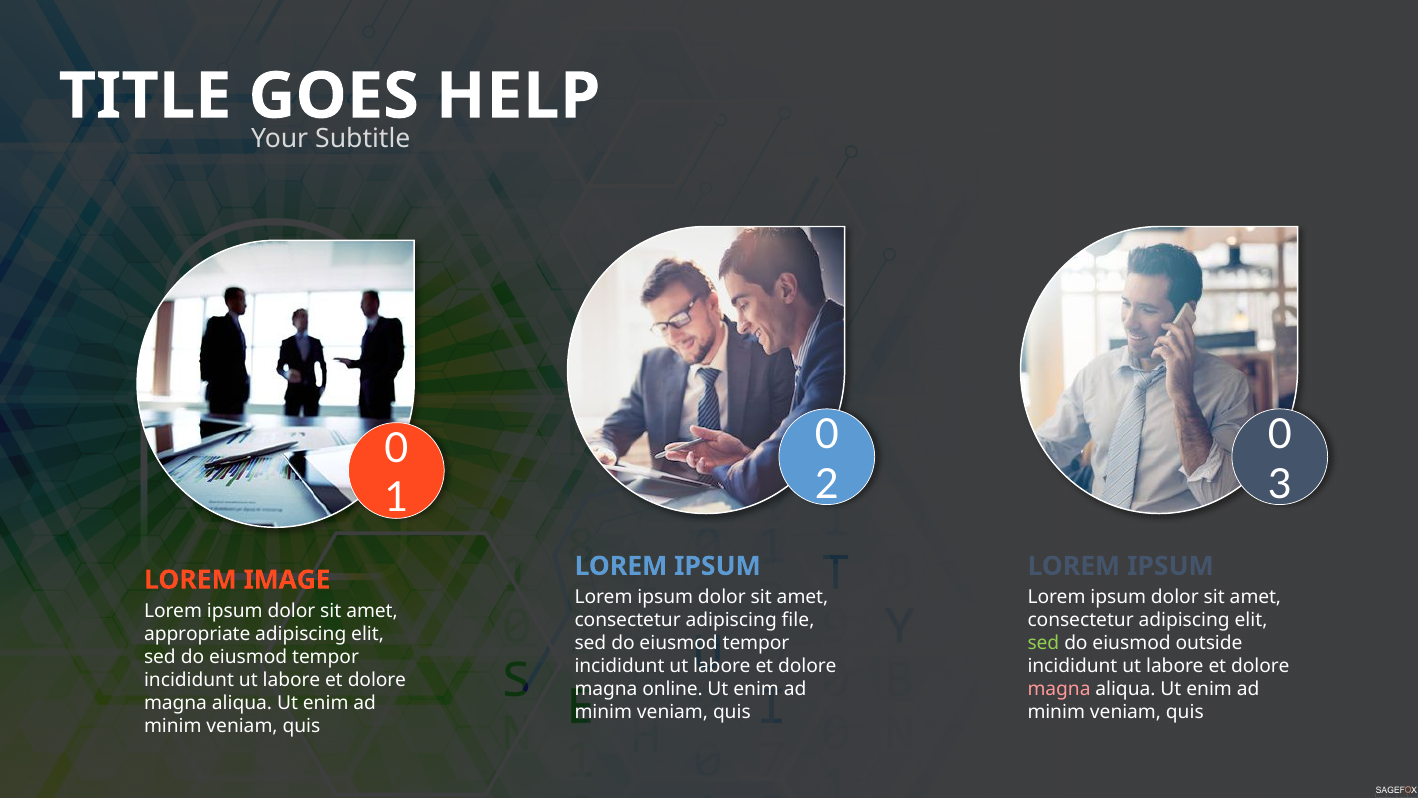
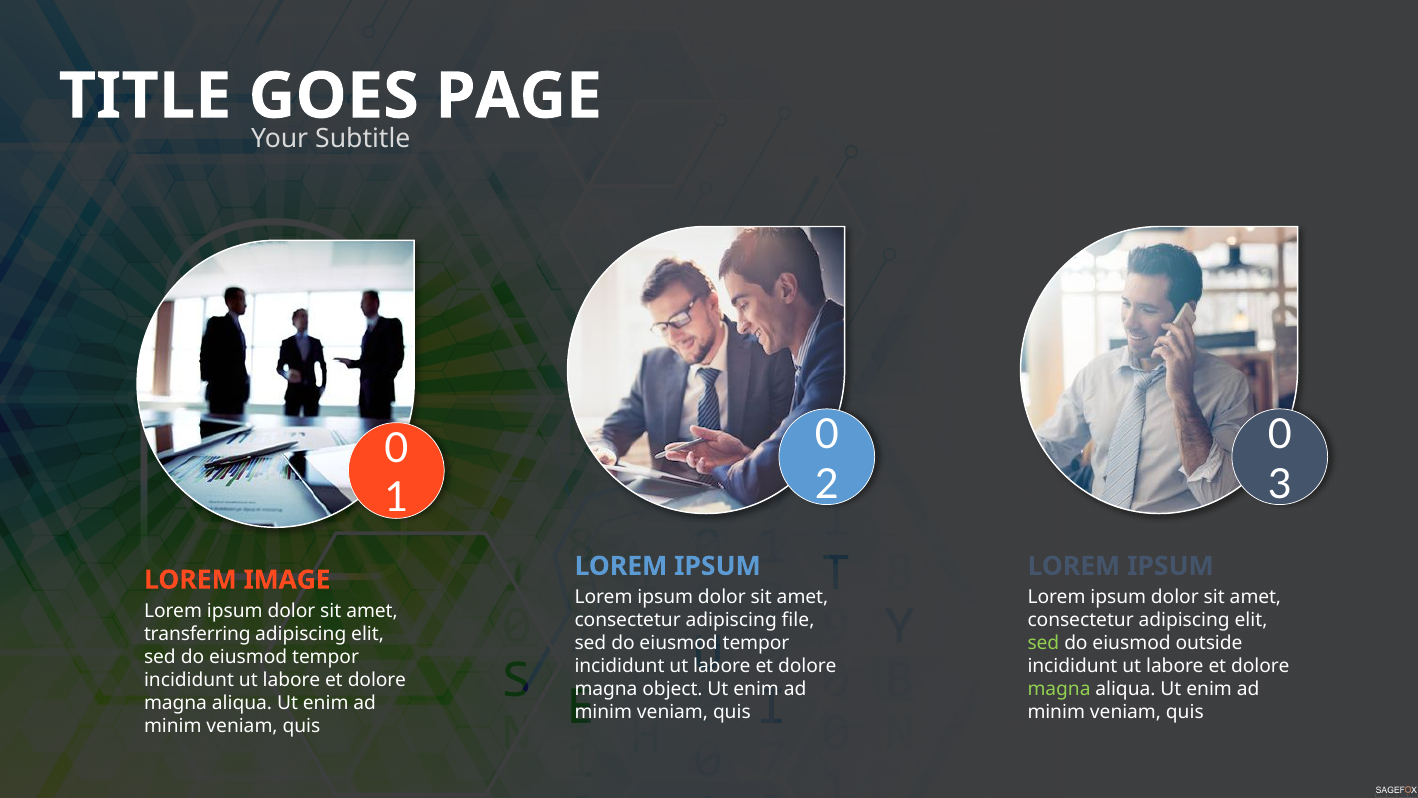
HELP: HELP -> PAGE (519, 96)
appropriate: appropriate -> transferring (197, 634)
online: online -> object (673, 689)
magna colour: pink -> light green (1059, 689)
